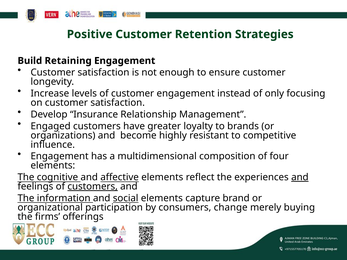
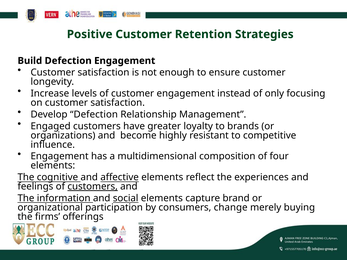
Build Retaining: Retaining -> Defection (68, 61)
Develop Insurance: Insurance -> Defection (94, 114)
and underline: present -> none (300, 177)
